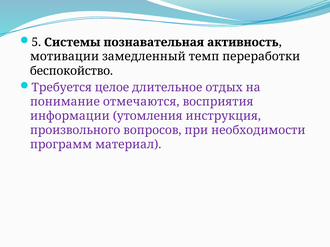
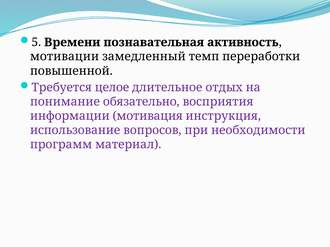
Системы: Системы -> Времени (72, 42)
беспокойство: беспокойство -> повышенной (71, 71)
отмечаются: отмечаются -> обязательно (141, 102)
утомления: утомления -> мотивация (148, 116)
произвольного: произвольного -> использование (75, 131)
